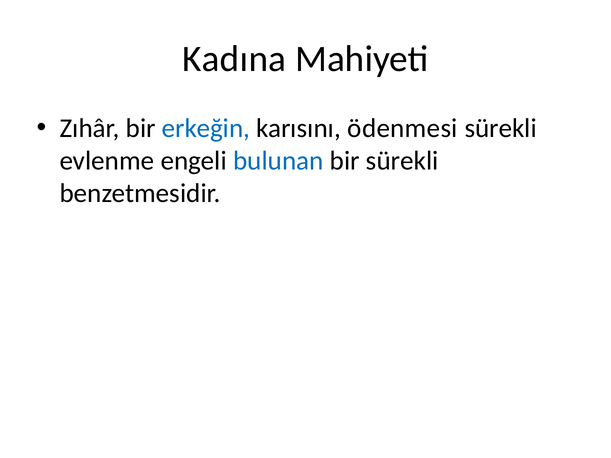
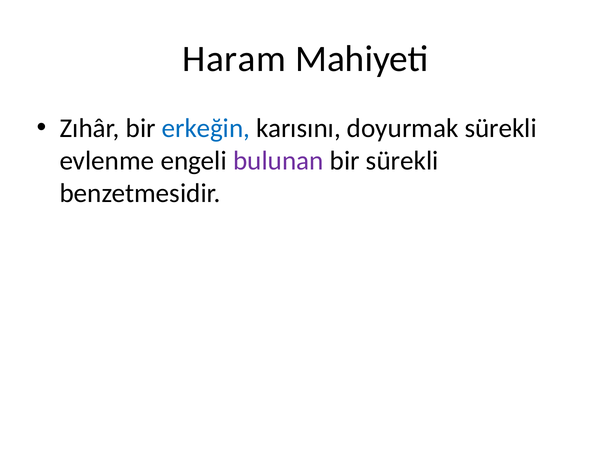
Kadına: Kadına -> Haram (234, 59)
ödenmesi: ödenmesi -> doyurmak (403, 128)
bulunan colour: blue -> purple (278, 161)
